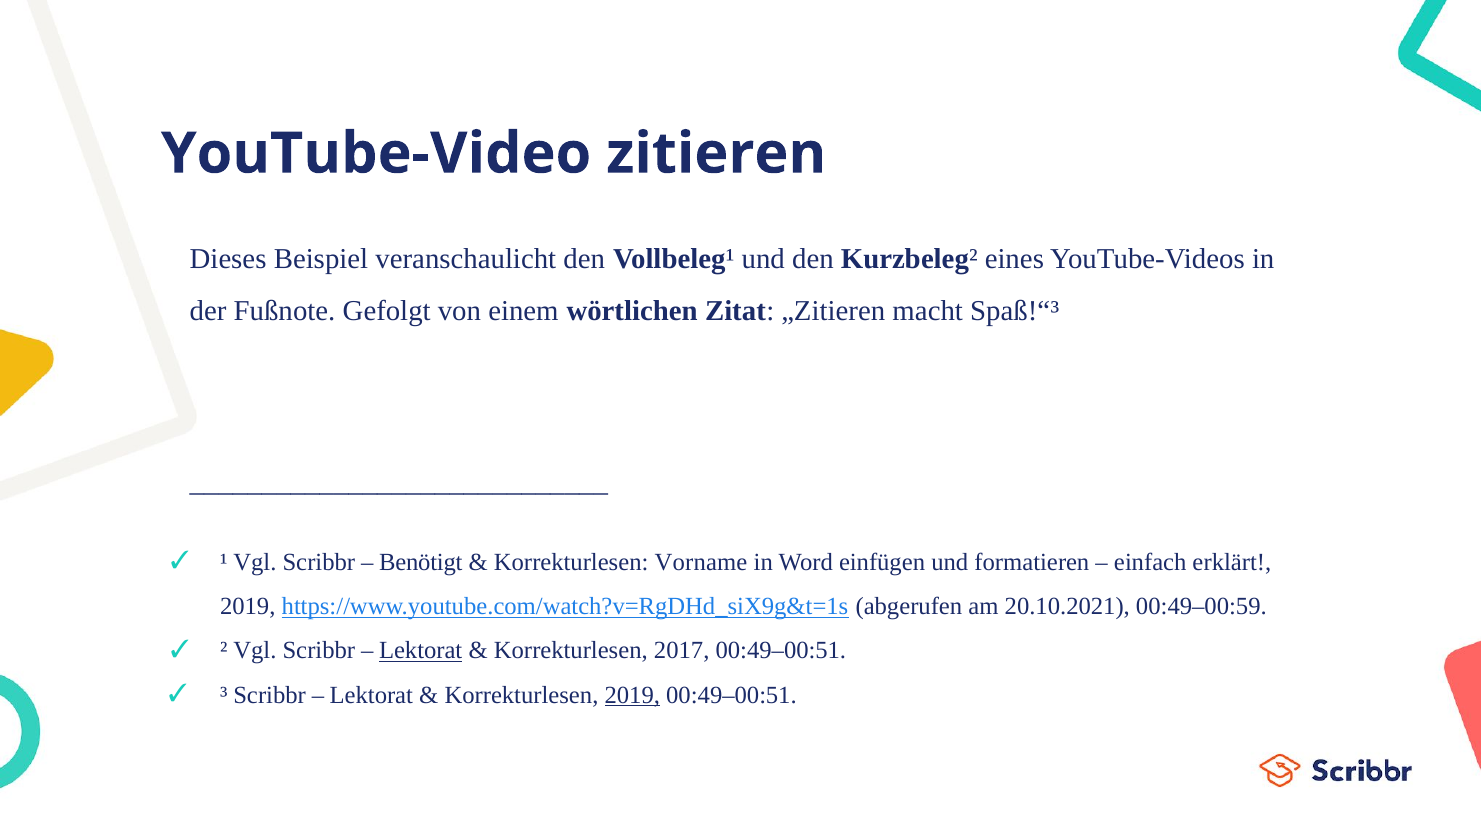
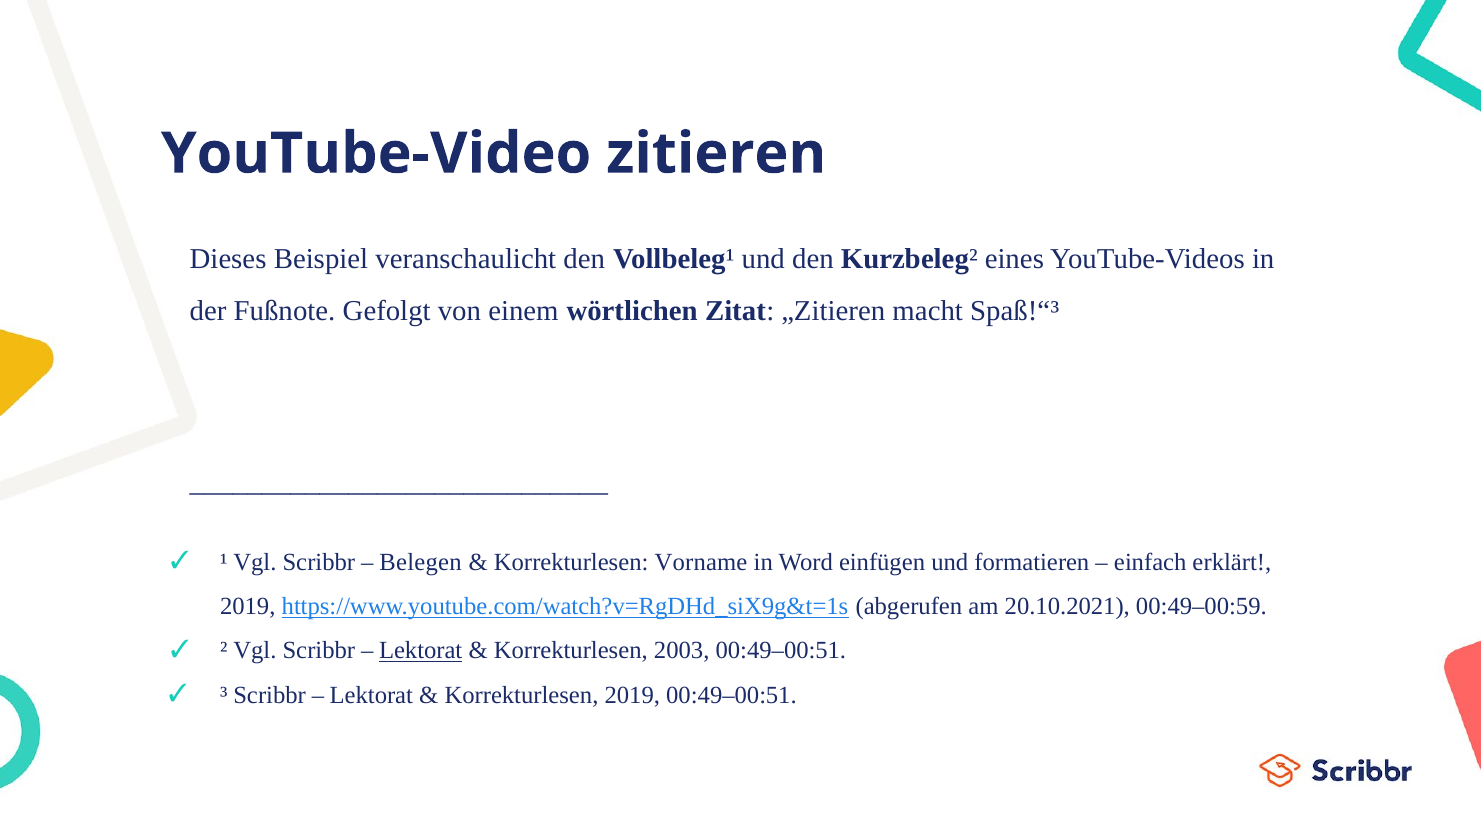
Benötigt: Benötigt -> Belegen (421, 562)
2017: 2017 -> 2003 (682, 651)
2019 underline: present -> none (632, 695)
